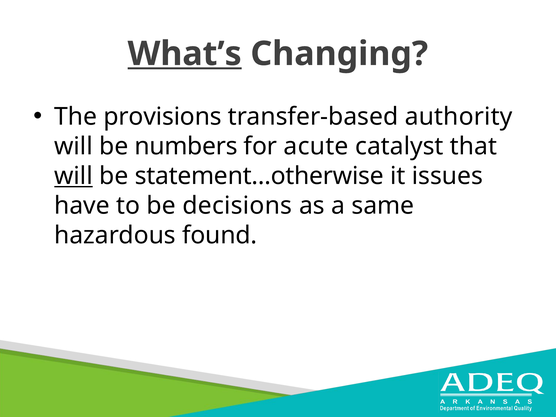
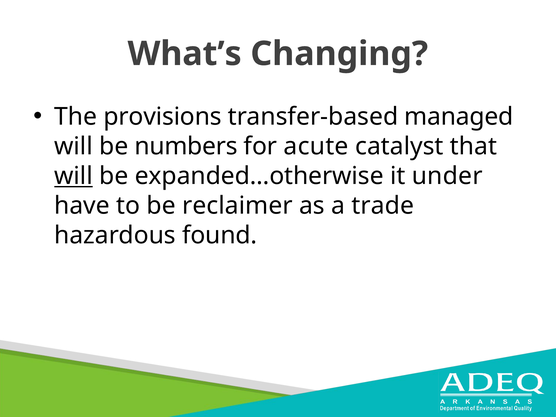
What’s underline: present -> none (185, 54)
authority: authority -> managed (459, 117)
statement…otherwise: statement…otherwise -> expanded…otherwise (259, 176)
issues: issues -> under (447, 176)
decisions: decisions -> reclaimer (237, 206)
same: same -> trade (383, 206)
